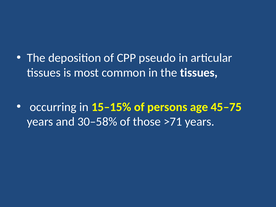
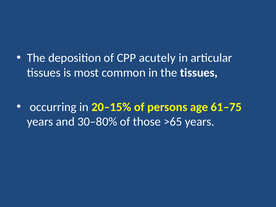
pseudo: pseudo -> acutely (157, 58)
15–15%: 15–15% -> 20–15% (111, 107)
45–75: 45–75 -> 61–75 (226, 107)
30–58%: 30–58% -> 30–80% (97, 122)
>71: >71 -> >65 (173, 122)
